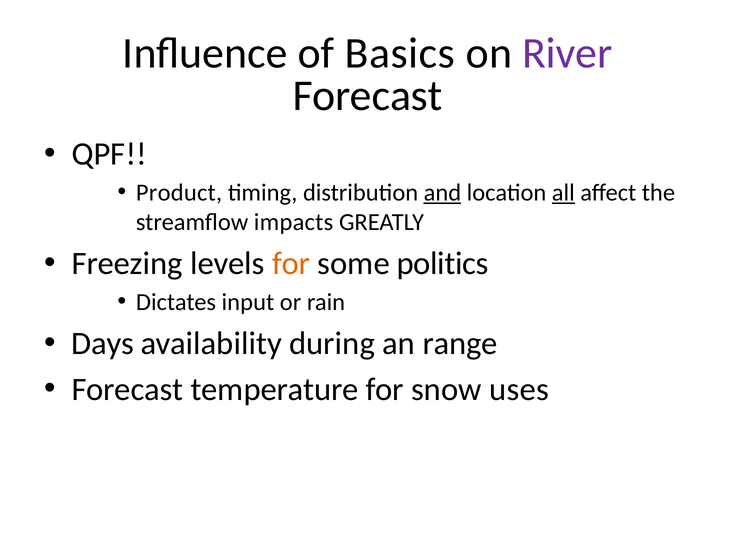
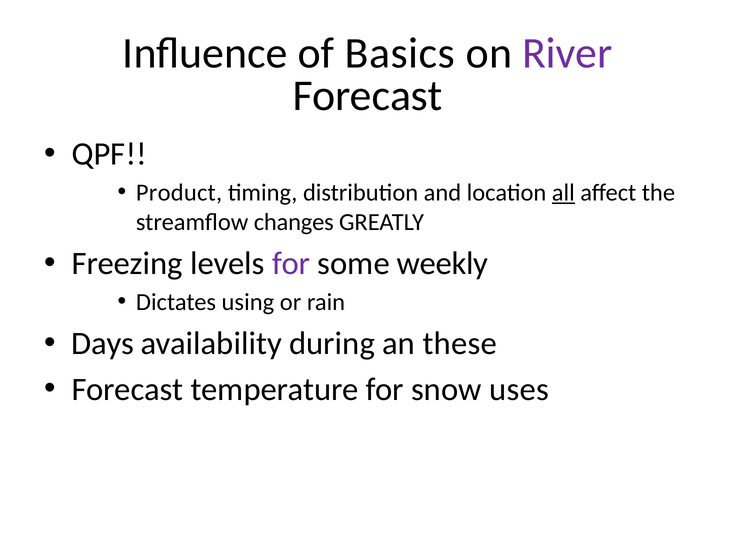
and underline: present -> none (442, 193)
impacts: impacts -> changes (294, 222)
for colour: orange -> purple (291, 264)
politics: politics -> weekly (443, 264)
input: input -> using (248, 302)
range: range -> these (460, 344)
